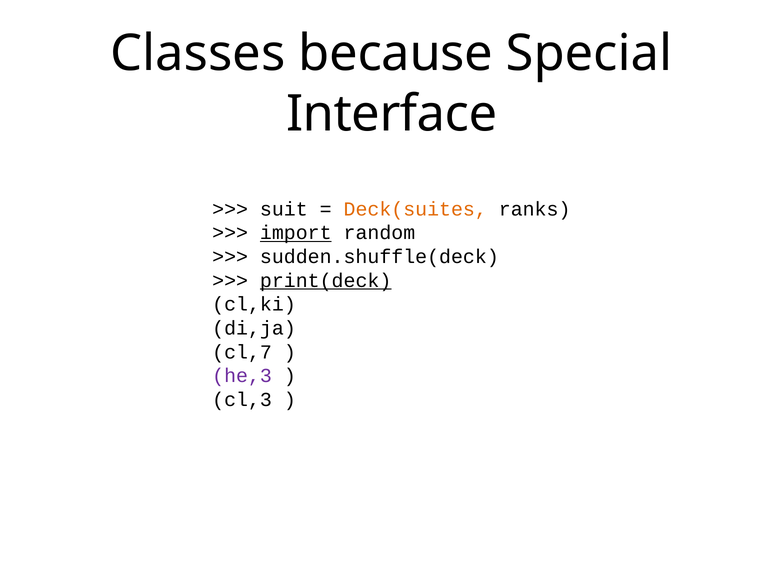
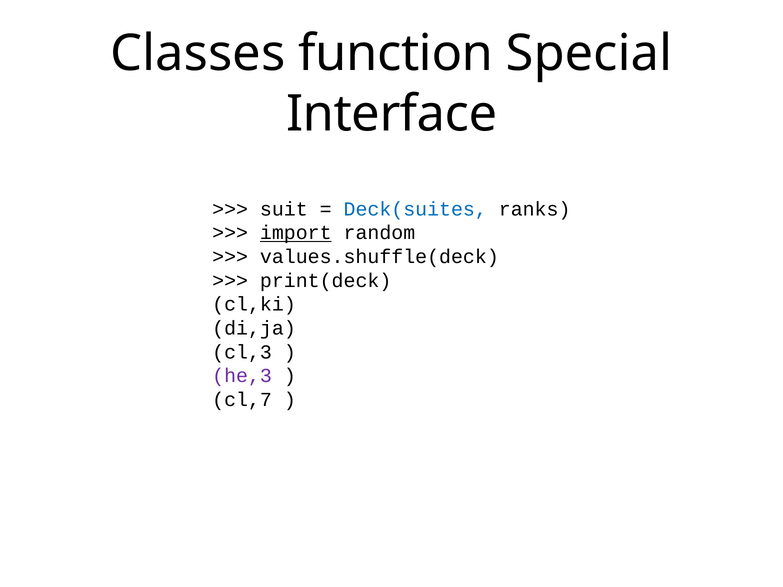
because: because -> function (396, 53)
Deck(suites colour: orange -> blue (415, 209)
sudden.shuffle(deck: sudden.shuffle(deck -> values.shuffle(deck (379, 257)
print(deck underline: present -> none (326, 281)
cl,7: cl,7 -> cl,3 (242, 352)
cl,3: cl,3 -> cl,7 (242, 400)
